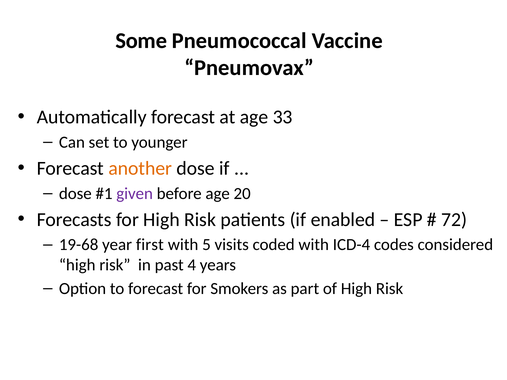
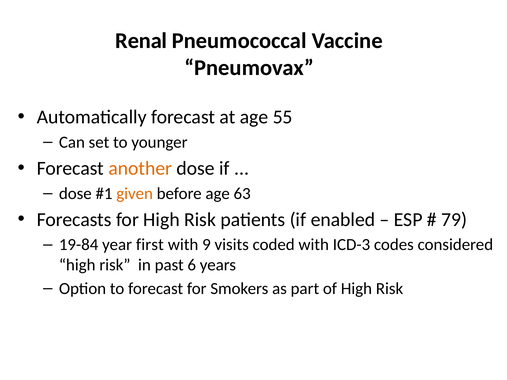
Some: Some -> Renal (141, 41)
33: 33 -> 55 (283, 117)
given colour: purple -> orange (135, 194)
20: 20 -> 63 (242, 194)
72: 72 -> 79 (454, 220)
19-68: 19-68 -> 19-84 (79, 245)
5: 5 -> 9 (206, 245)
ICD-4: ICD-4 -> ICD-3 (351, 245)
4: 4 -> 6 (192, 265)
